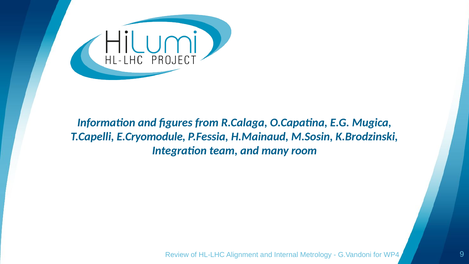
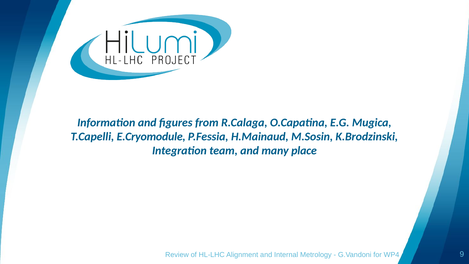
room: room -> place (304, 151)
